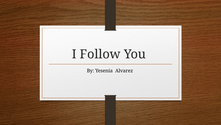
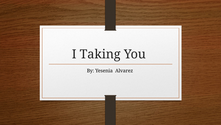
Follow: Follow -> Taking (100, 54)
